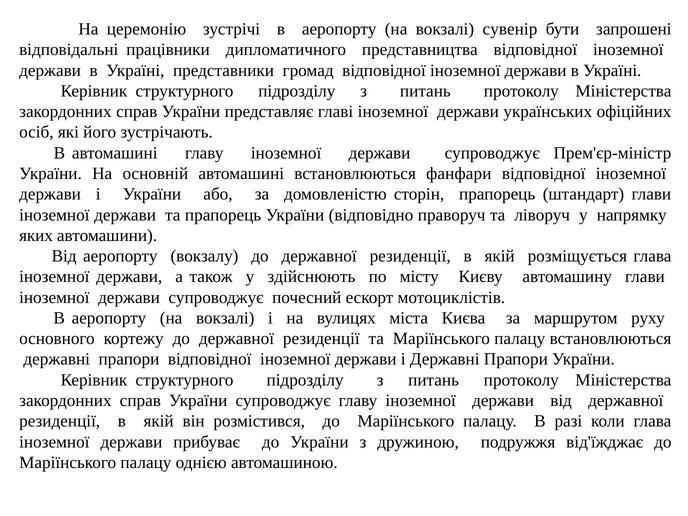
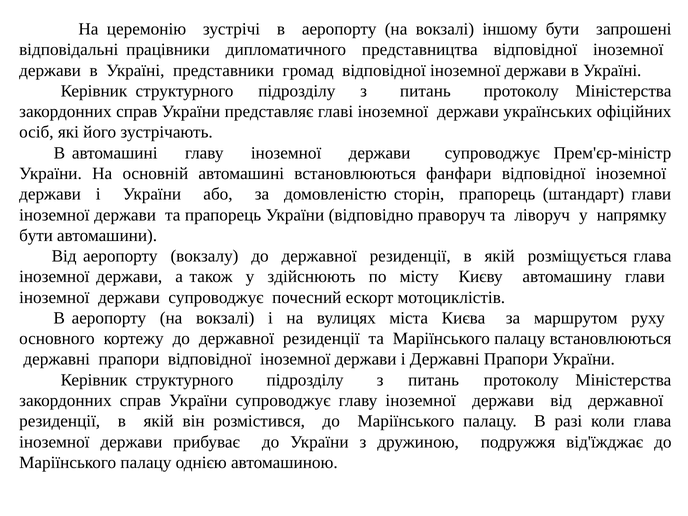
сувенір: сувенір -> іншому (510, 29)
яких: яких -> бути (36, 235)
